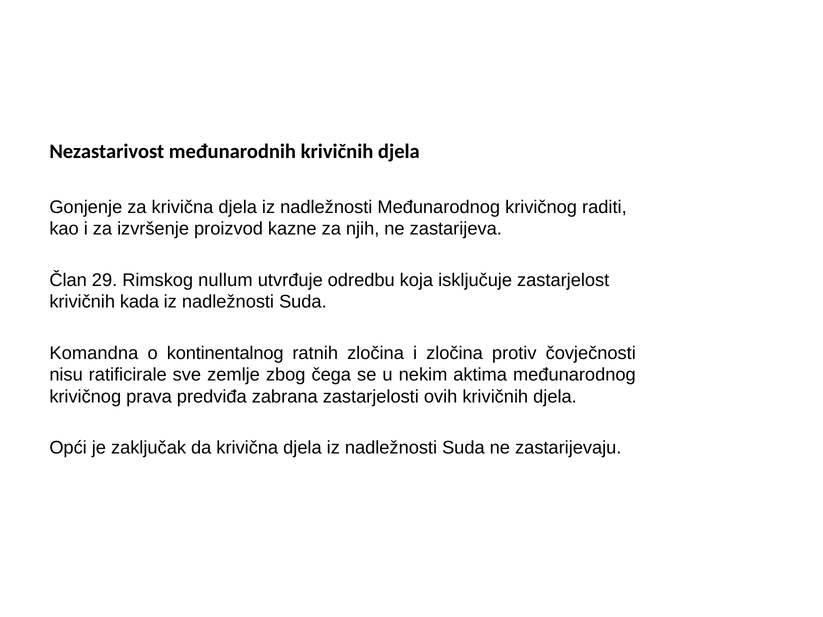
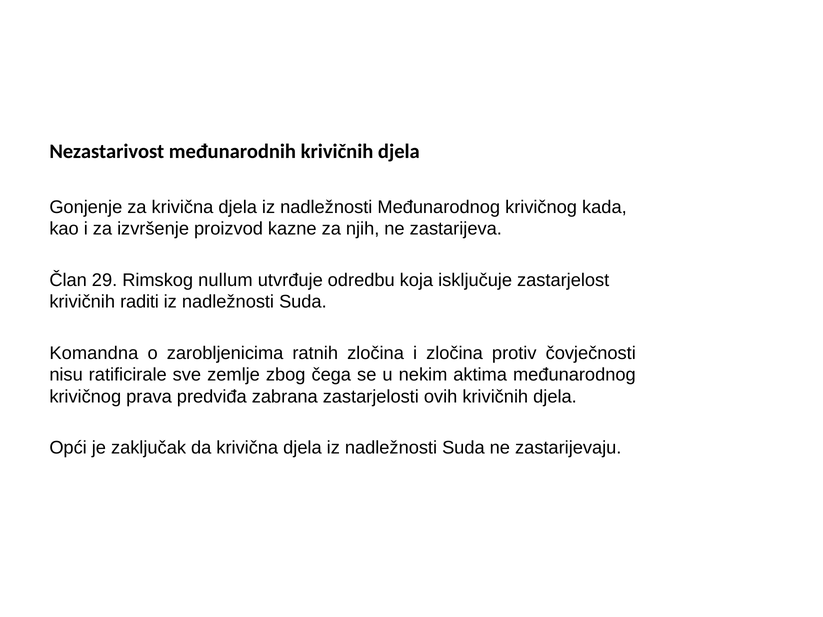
raditi: raditi -> kada (604, 207)
kada: kada -> raditi (140, 302)
kontinentalnog: kontinentalnog -> zarobljenicima (225, 353)
